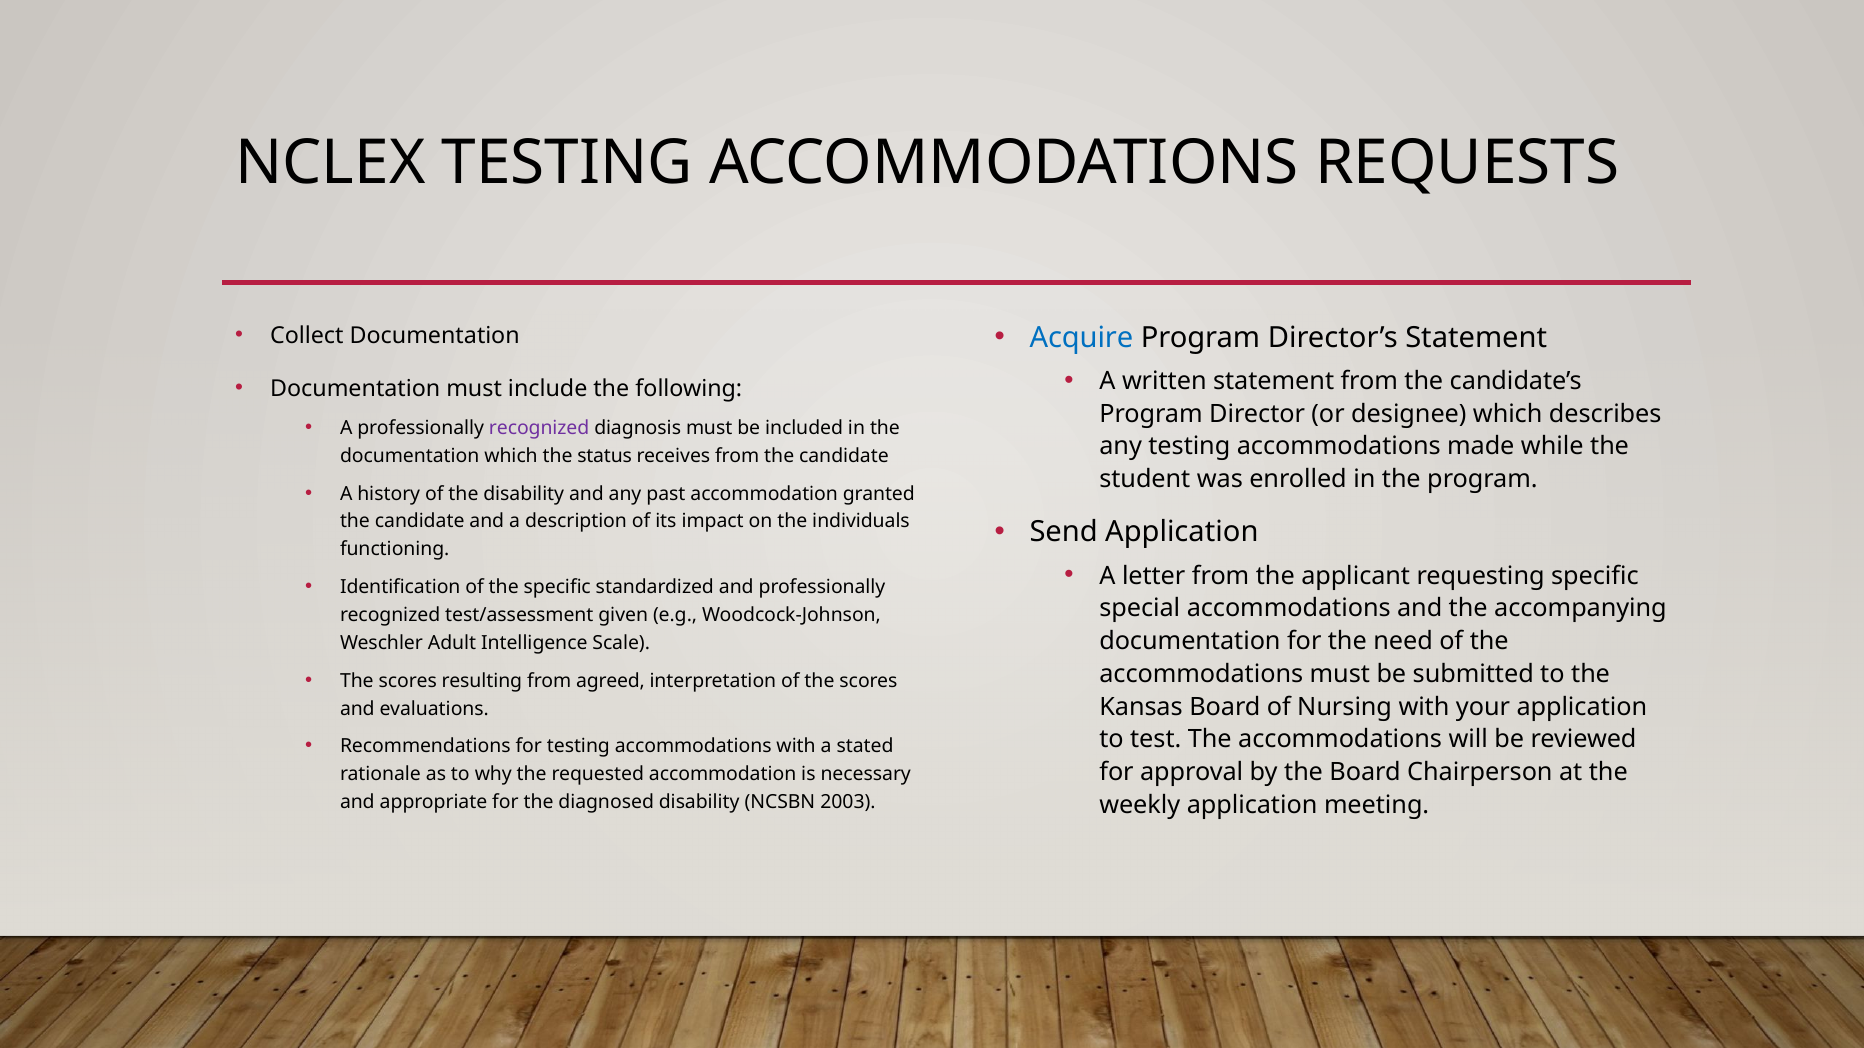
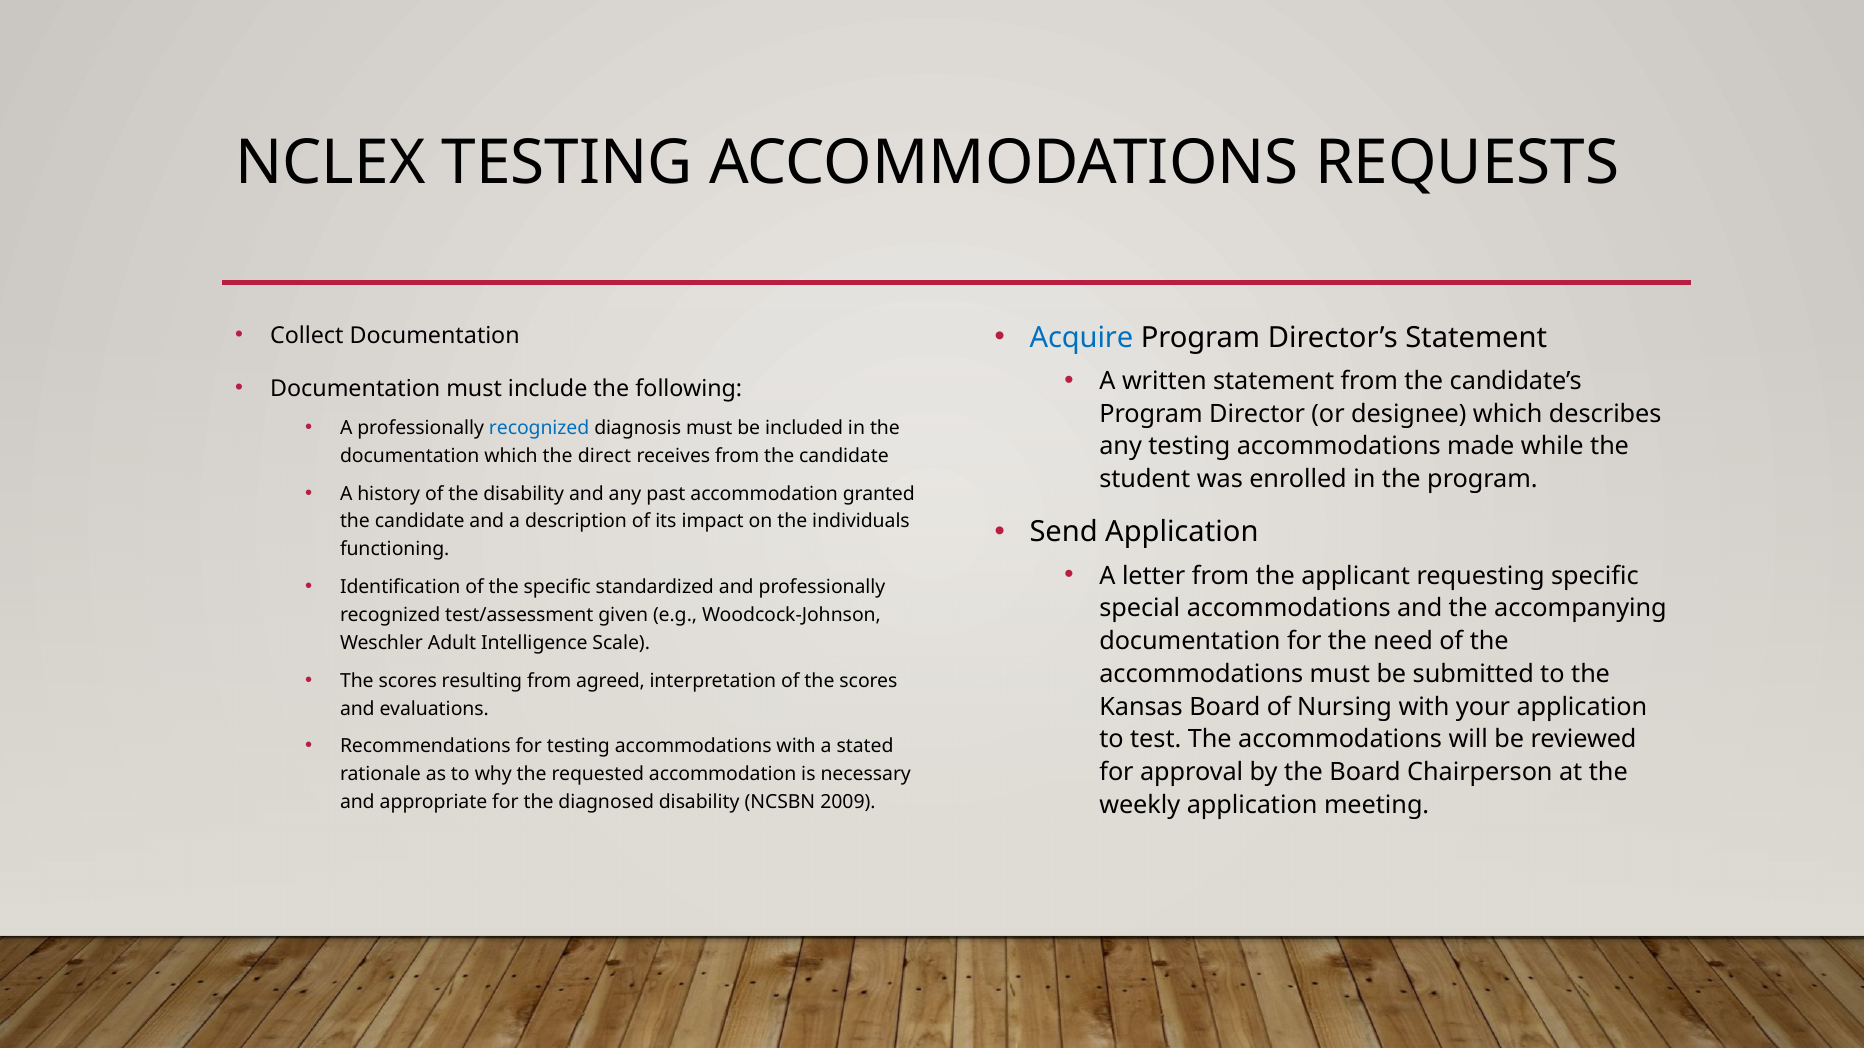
recognized colour: purple -> blue (539, 428)
status: status -> direct (604, 456)
2003: 2003 -> 2009 (848, 802)
